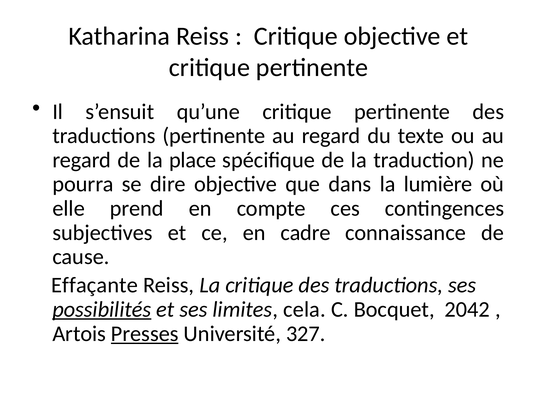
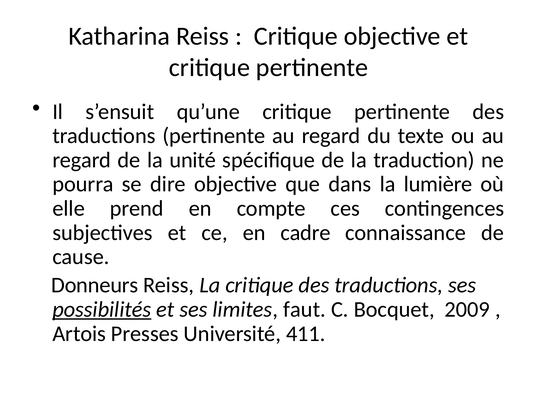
place: place -> unité (193, 160)
Effaçante: Effaçante -> Donneurs (95, 285)
cela: cela -> faut (305, 309)
2042: 2042 -> 2009 (467, 309)
Presses underline: present -> none (145, 333)
327: 327 -> 411 (306, 333)
